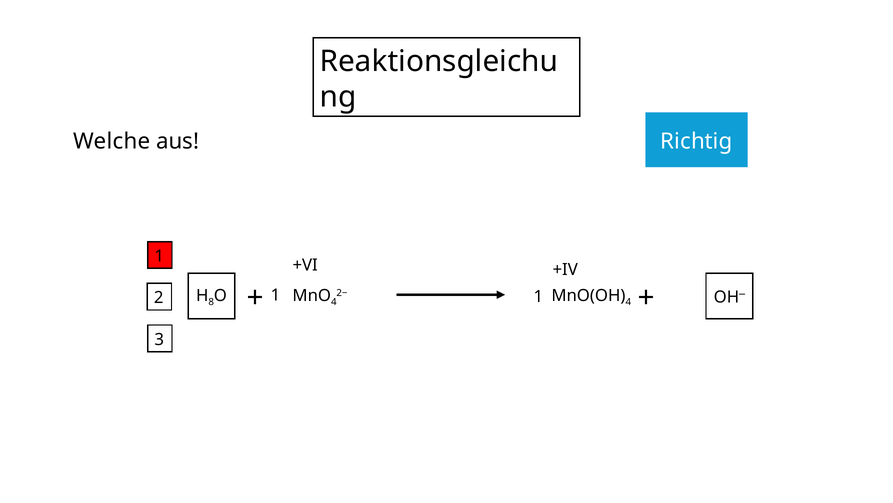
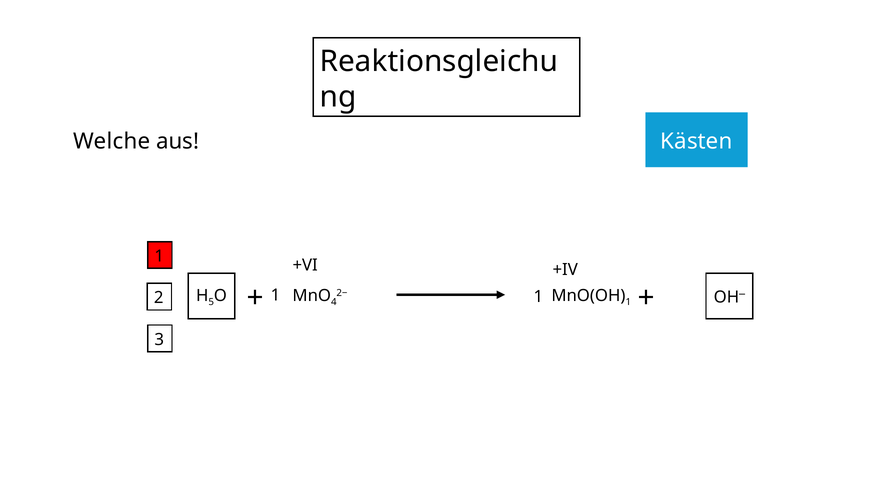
Richtig: Richtig -> Kästen (696, 141)
4: 4 -> 1 (628, 302)
8: 8 -> 5 (211, 302)
